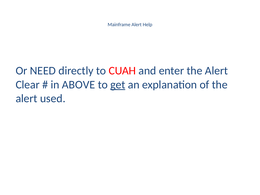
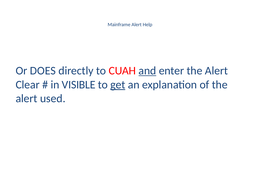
NEED: NEED -> DOES (43, 71)
and underline: none -> present (147, 71)
ABOVE: ABOVE -> VISIBLE (79, 85)
